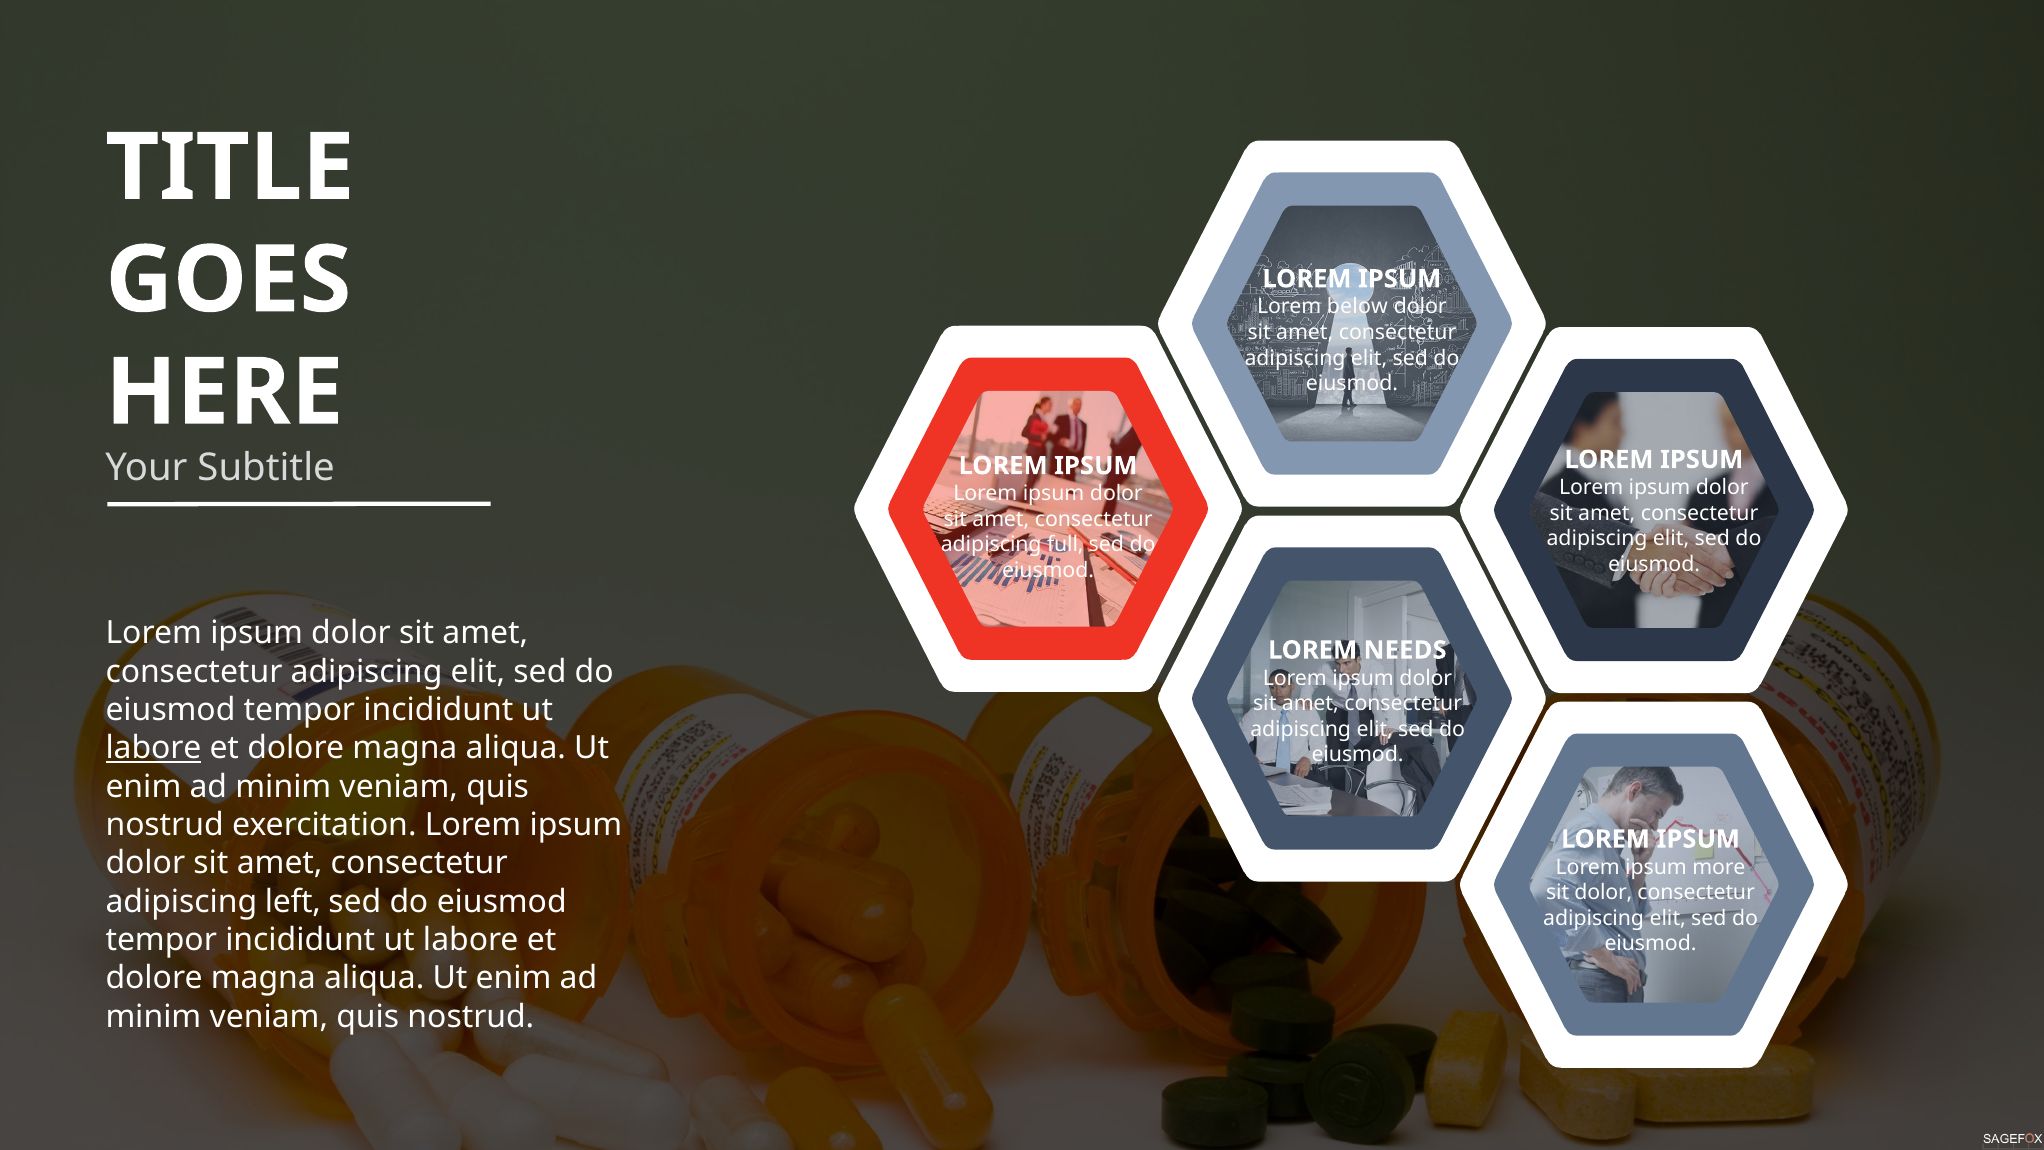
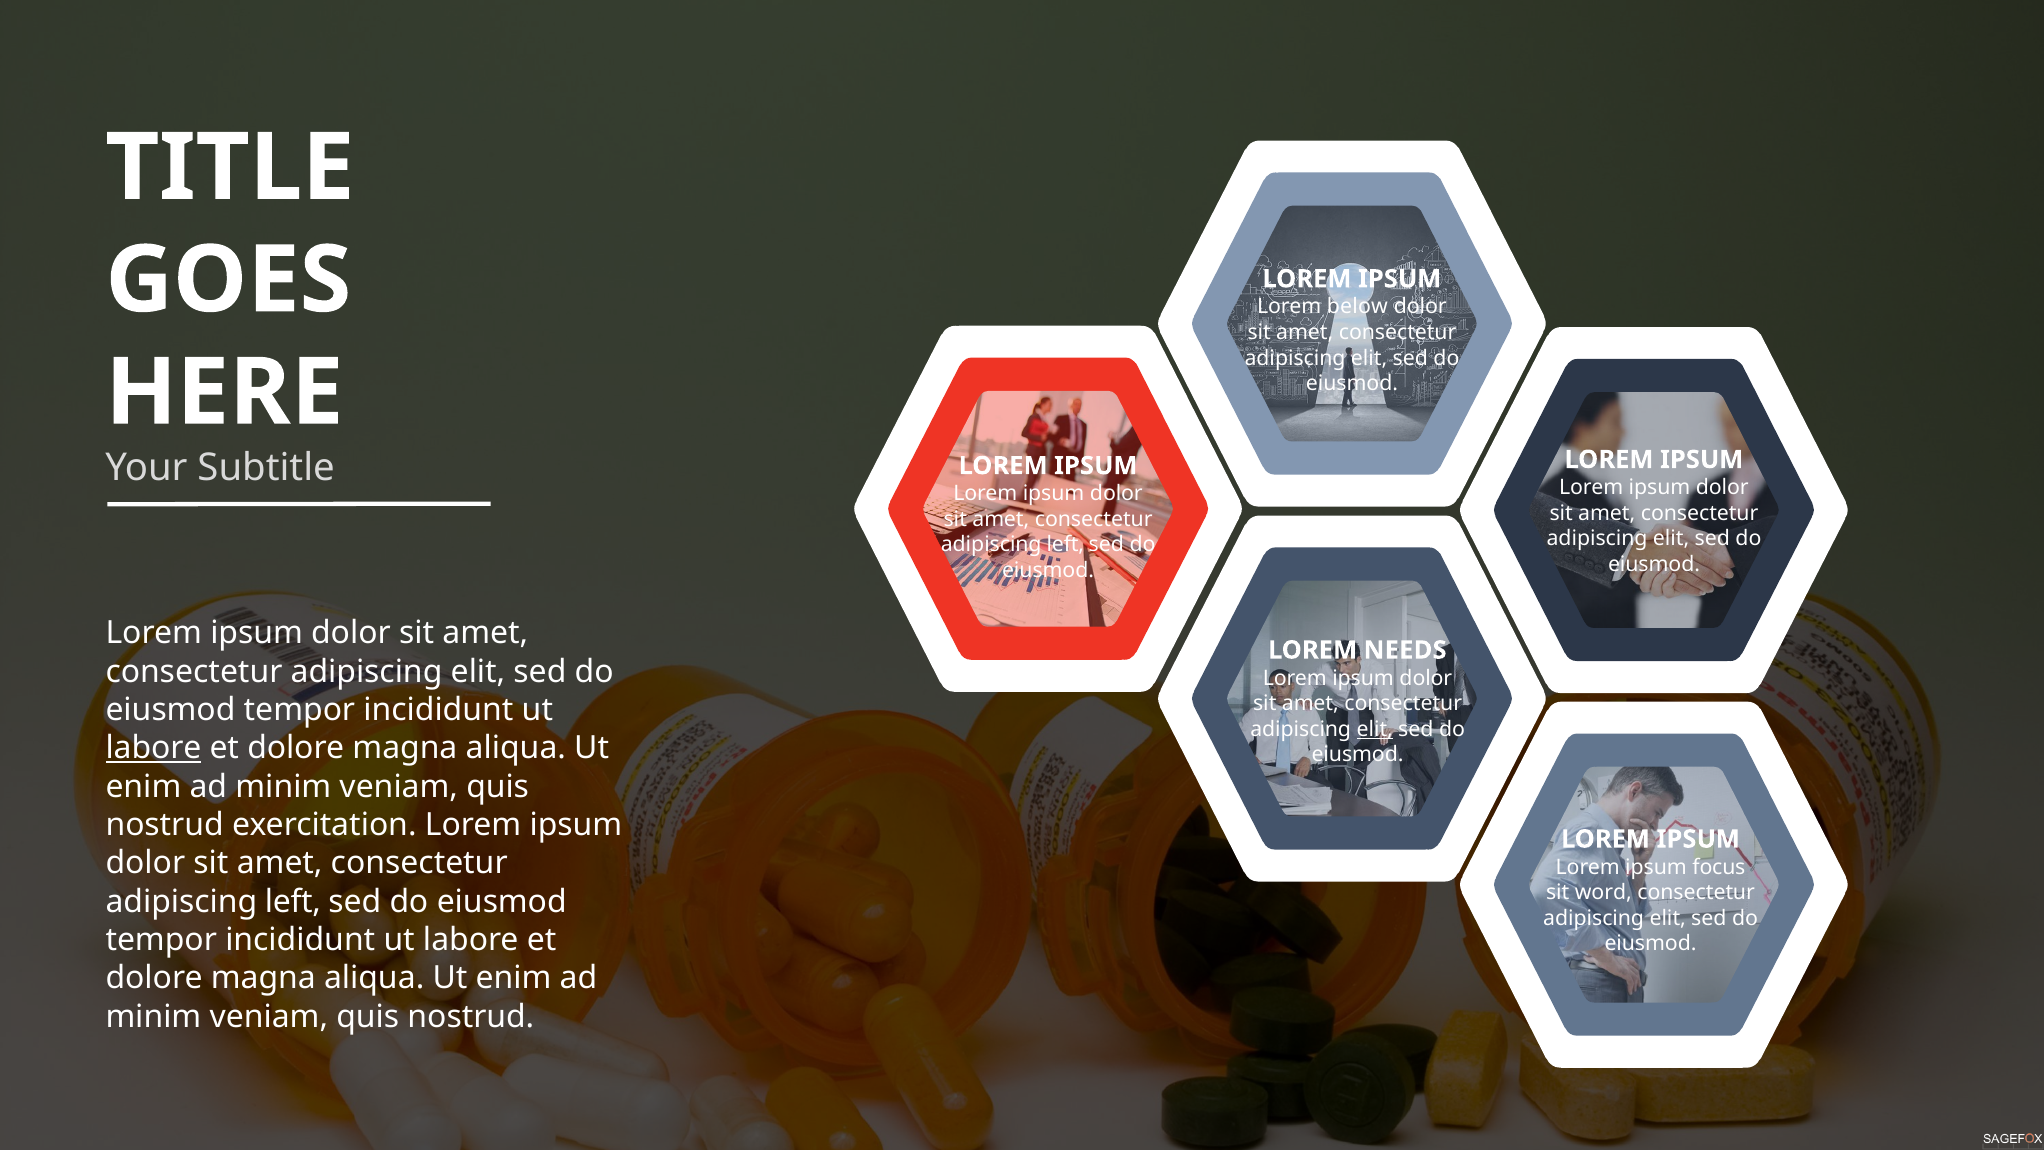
full: full -> left (1065, 545)
elit underline: none -> present (1375, 729)
more: more -> focus (1719, 867)
sit dolor: dolor -> word (1603, 892)
